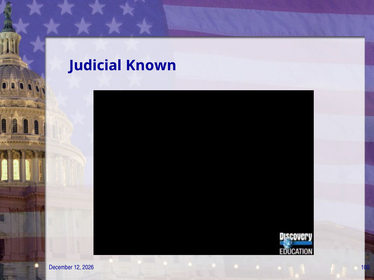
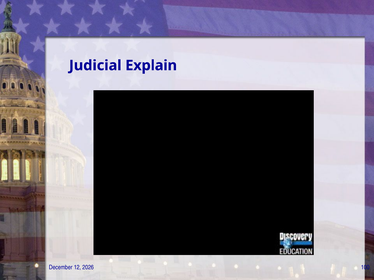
Known: Known -> Explain (151, 66)
